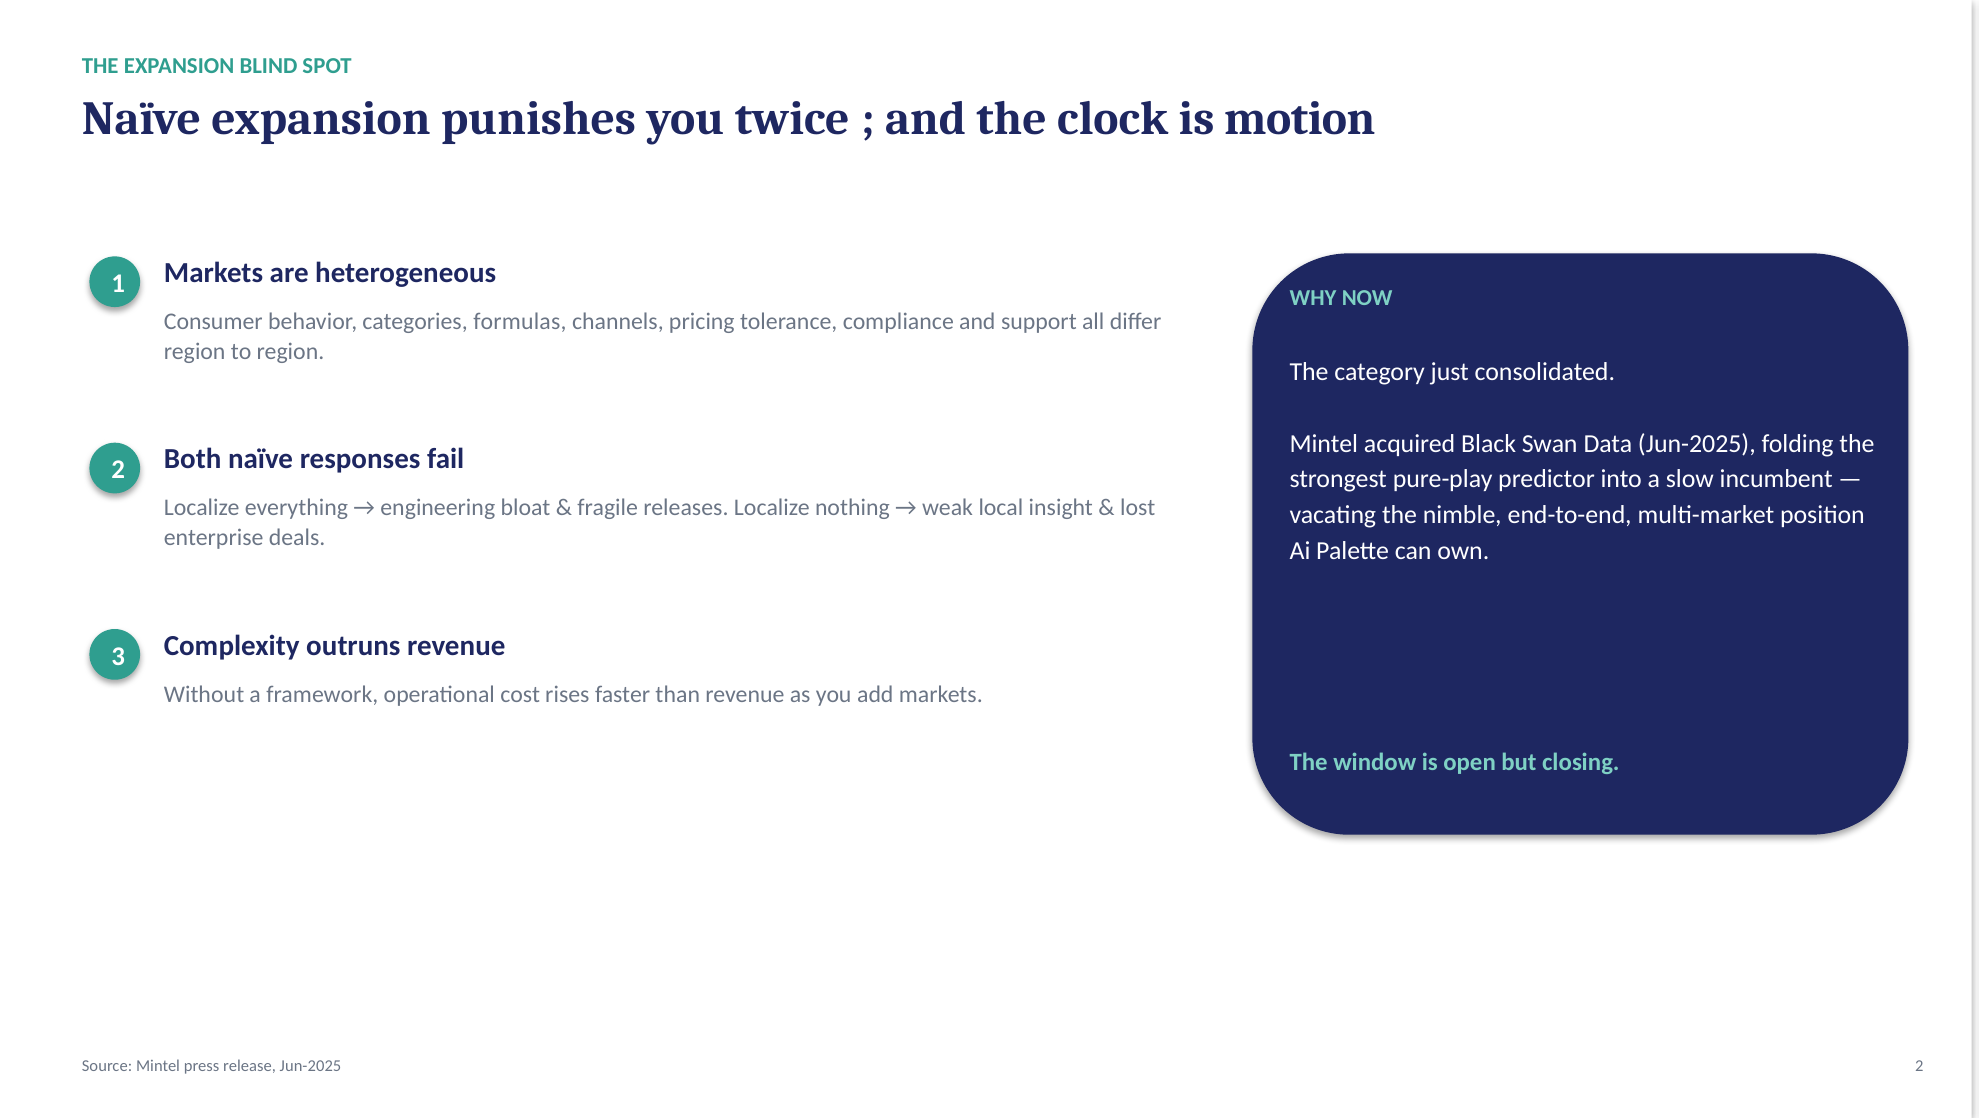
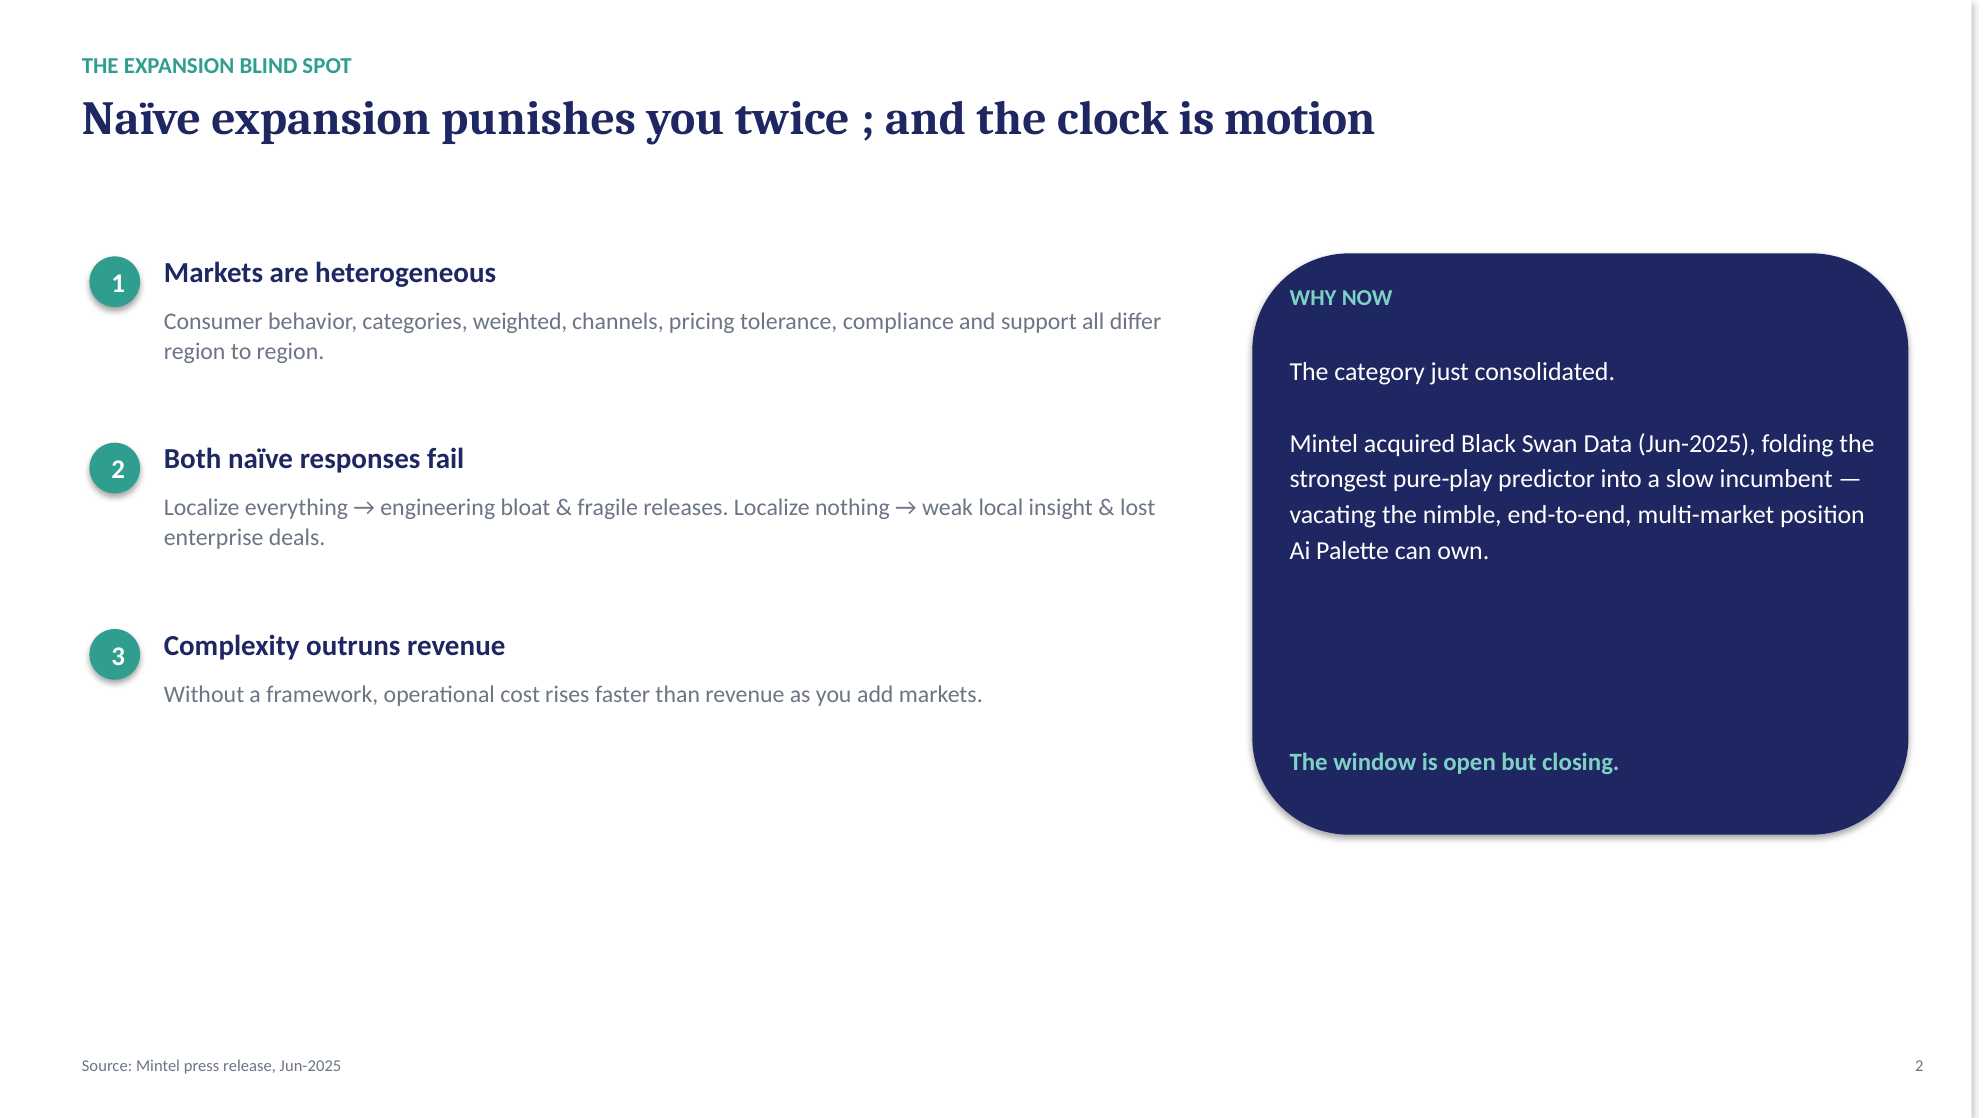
formulas: formulas -> weighted (520, 322)
